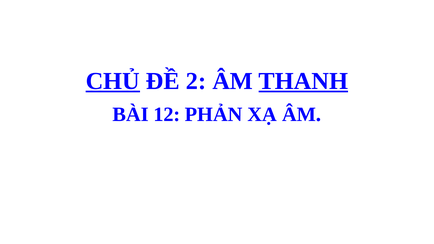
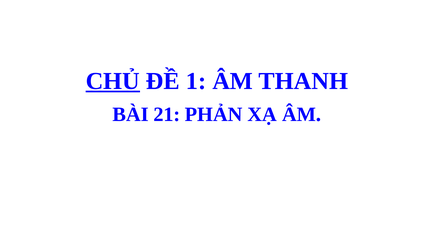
2: 2 -> 1 (196, 81)
THANH underline: present -> none (303, 81)
12: 12 -> 21 (167, 115)
